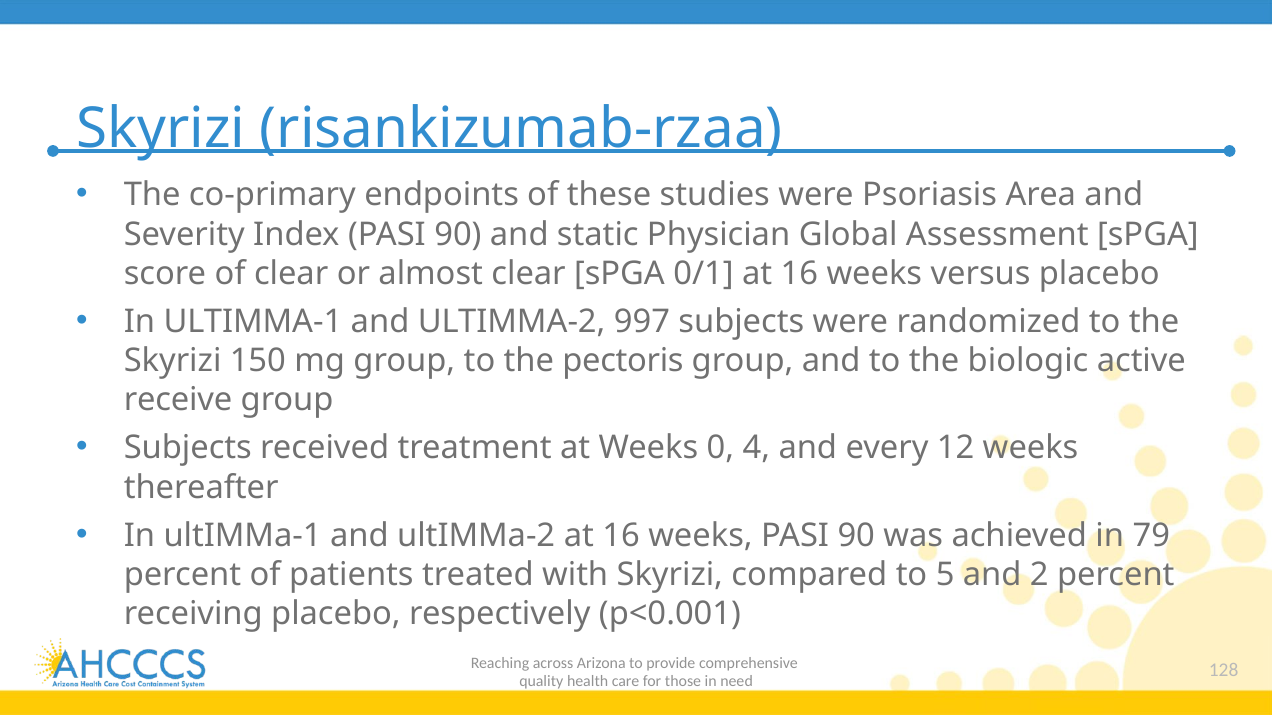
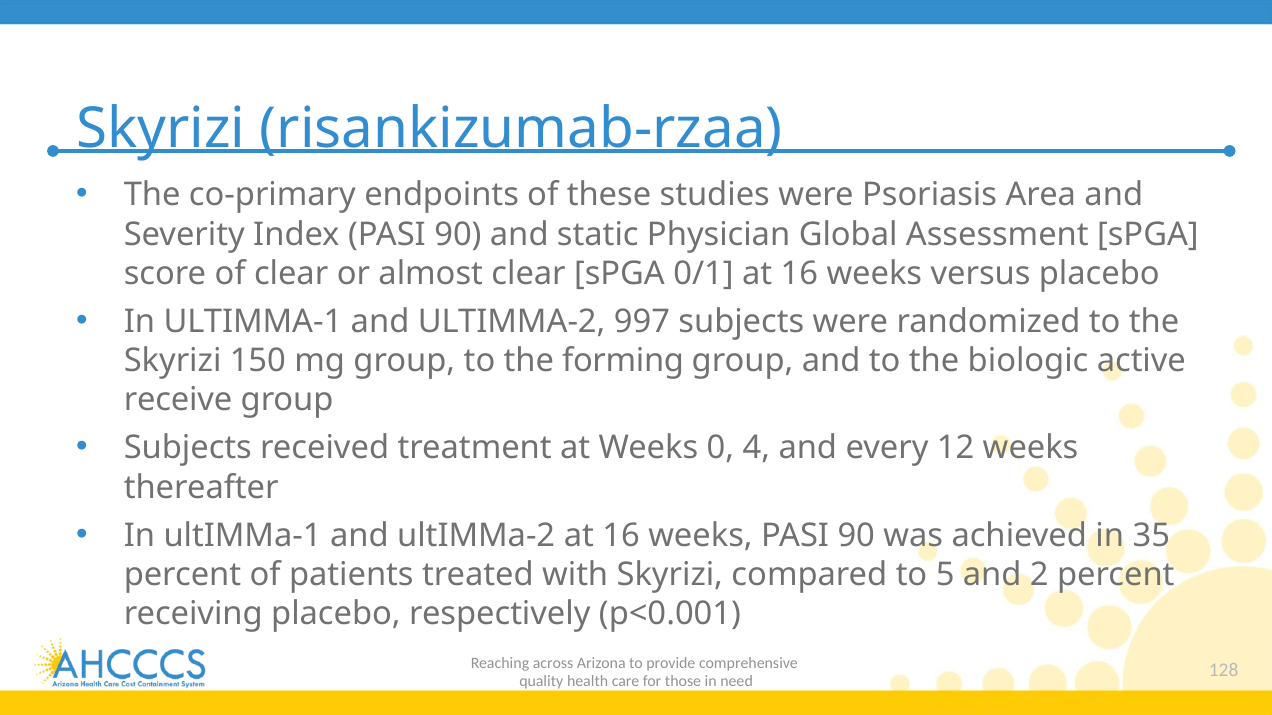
pectoris: pectoris -> forming (623, 361)
79: 79 -> 35 (1151, 536)
